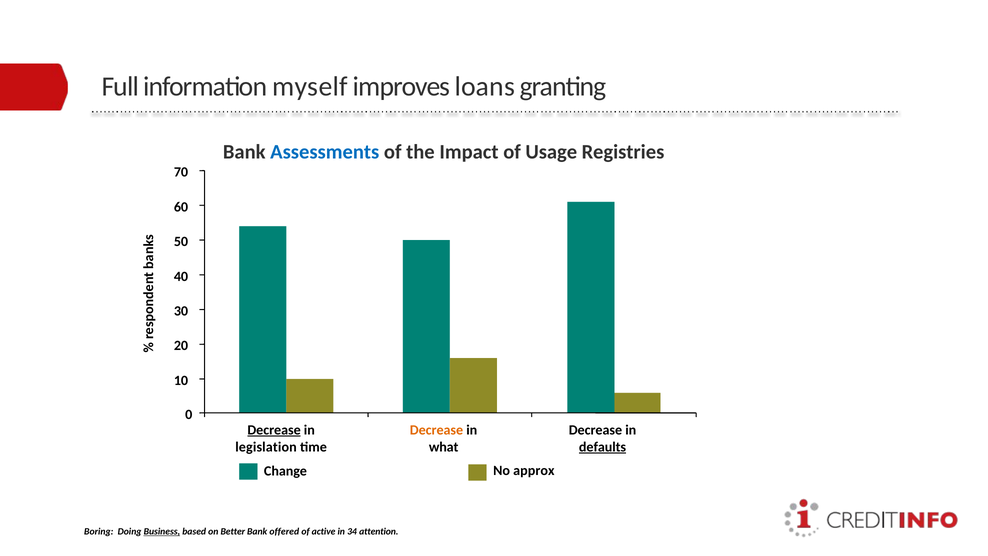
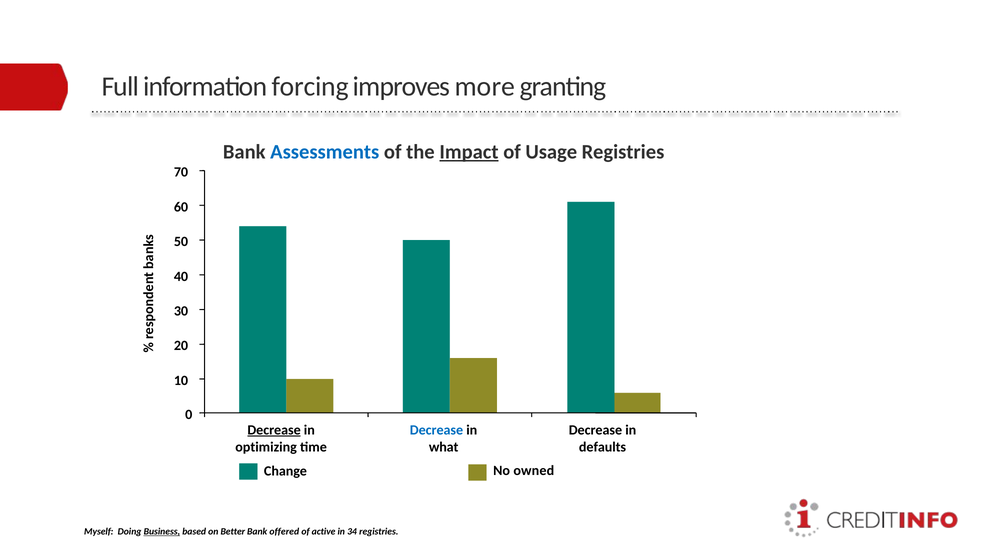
myself: myself -> forcing (310, 87)
loans: loans -> more (485, 87)
Impact underline: none -> present (469, 152)
Decrease colour: orange -> blue (436, 430)
legislation: legislation -> optimizing (266, 447)
defaults underline: present -> none (603, 447)
approx: approx -> owned (534, 470)
Boring: Boring -> Myself (99, 531)
34 attention: attention -> registries (379, 531)
